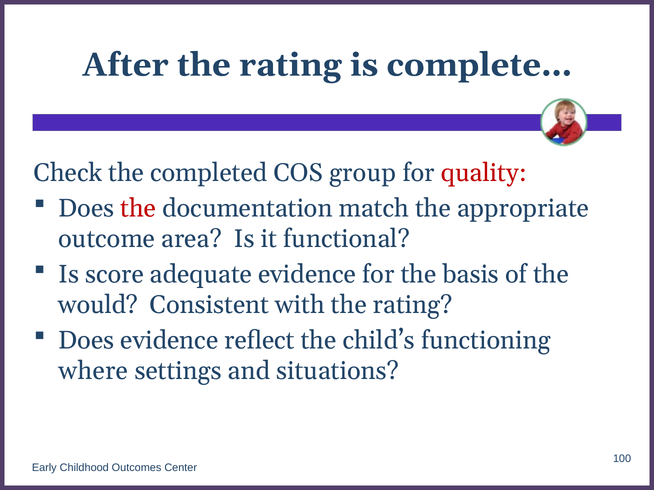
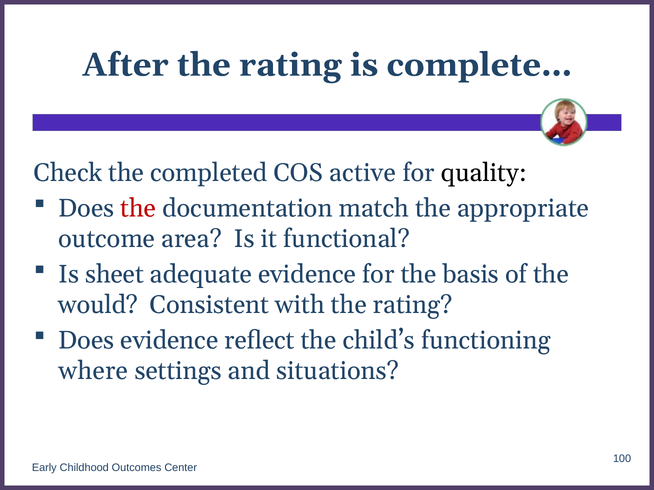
group: group -> active (363, 173)
quality colour: red -> black (484, 173)
score: score -> sheet (115, 275)
